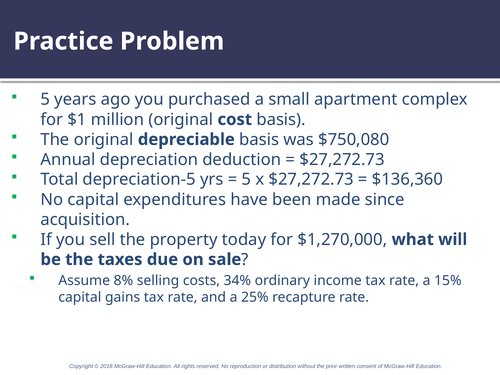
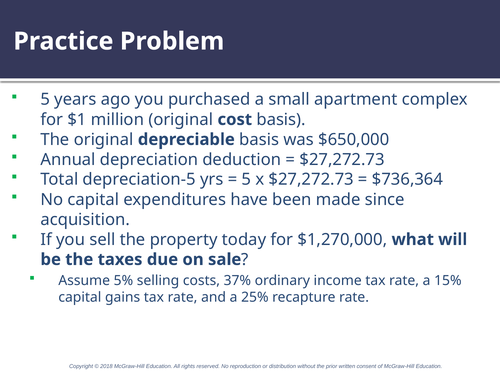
$750,080: $750,080 -> $650,000 (354, 139)
$136,360: $136,360 -> $736,364 (407, 179)
8%: 8% -> 5% (123, 280)
34%: 34% -> 37% (237, 280)
